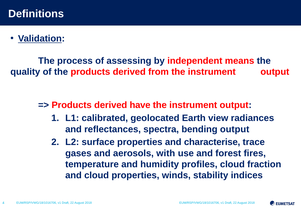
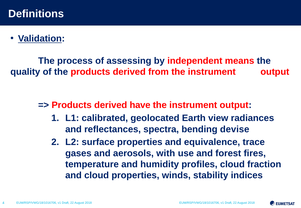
bending output: output -> devise (235, 129)
characterise: characterise -> equivalence (212, 142)
